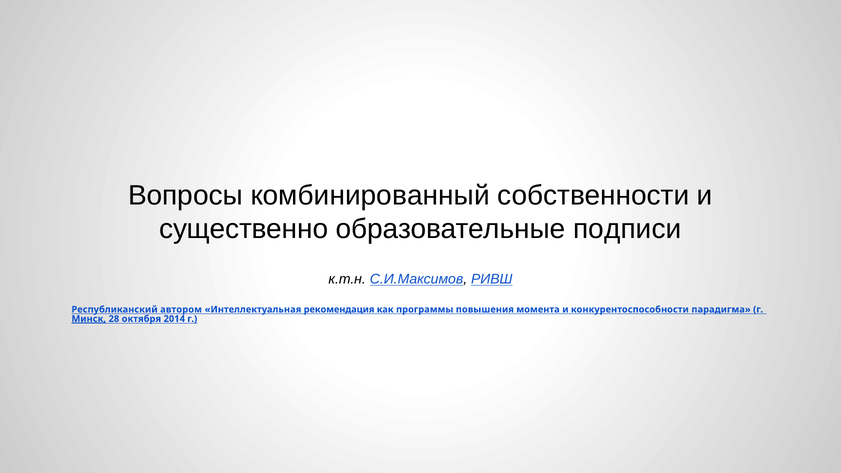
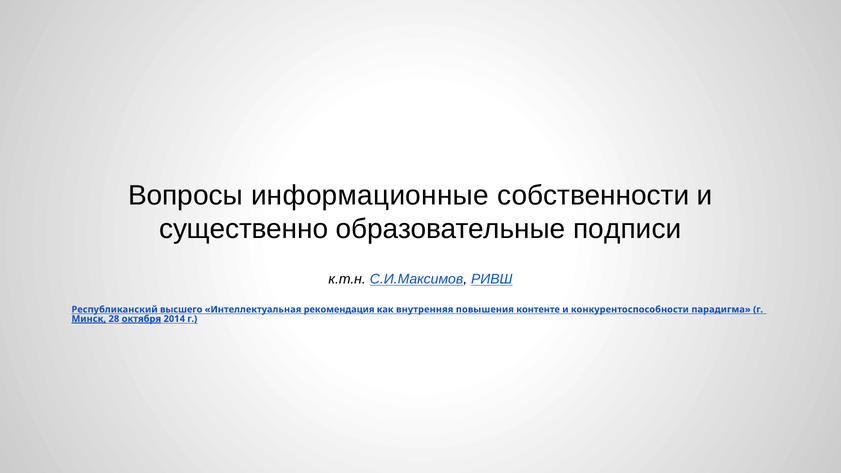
комбинированный: комбинированный -> информационные (370, 195)
автором: автором -> высшего (181, 310)
программы: программы -> внутренняя (425, 310)
момента: момента -> контенте (538, 310)
октября underline: none -> present (141, 319)
